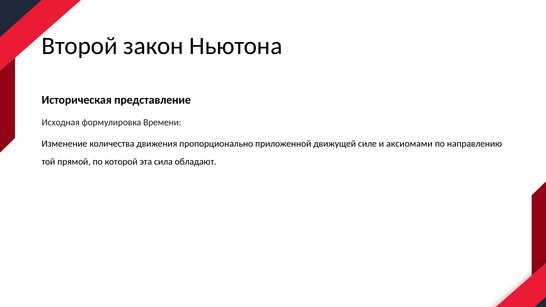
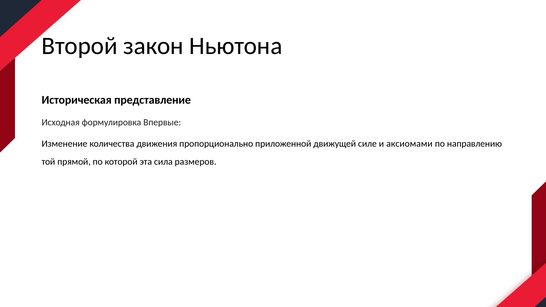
Времени: Времени -> Впервые (162, 123)
обладают: обладают -> размеров (196, 162)
